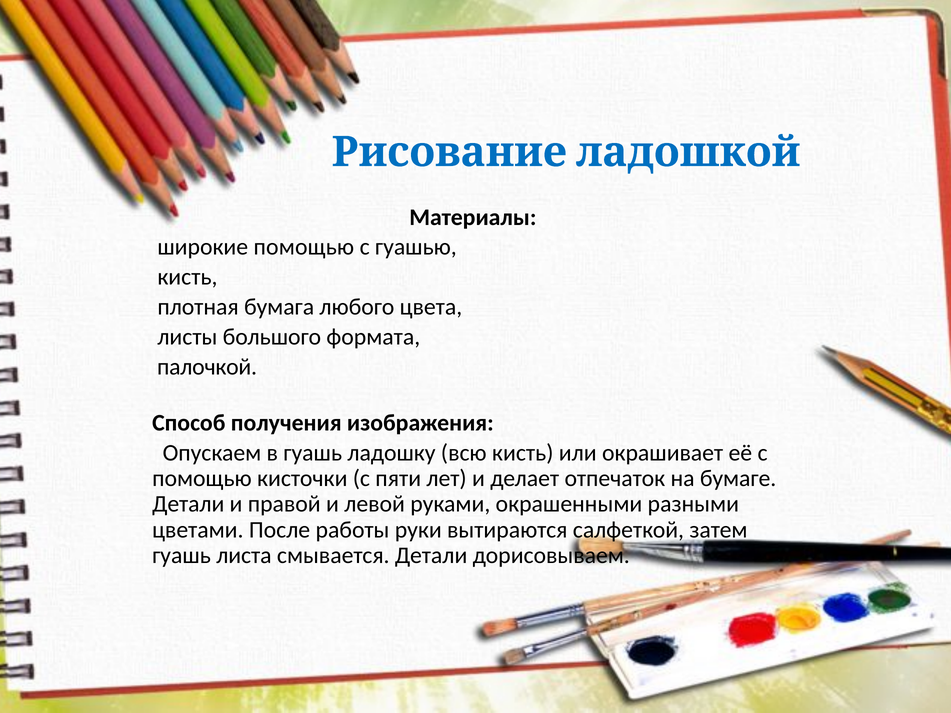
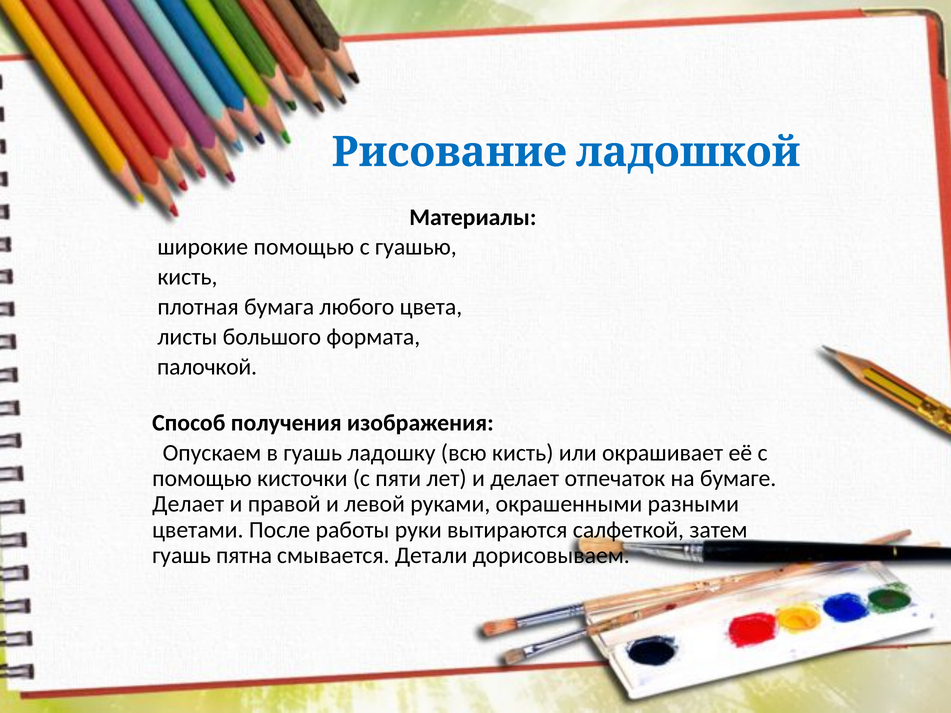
Детали: Детали -> Делает (188, 504)
листа: листа -> пятна (244, 556)
